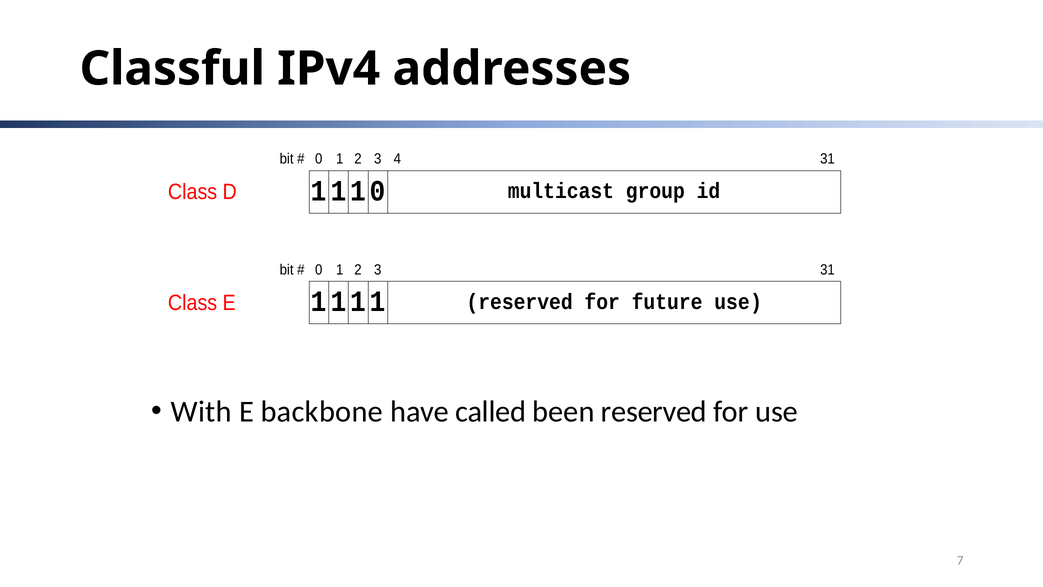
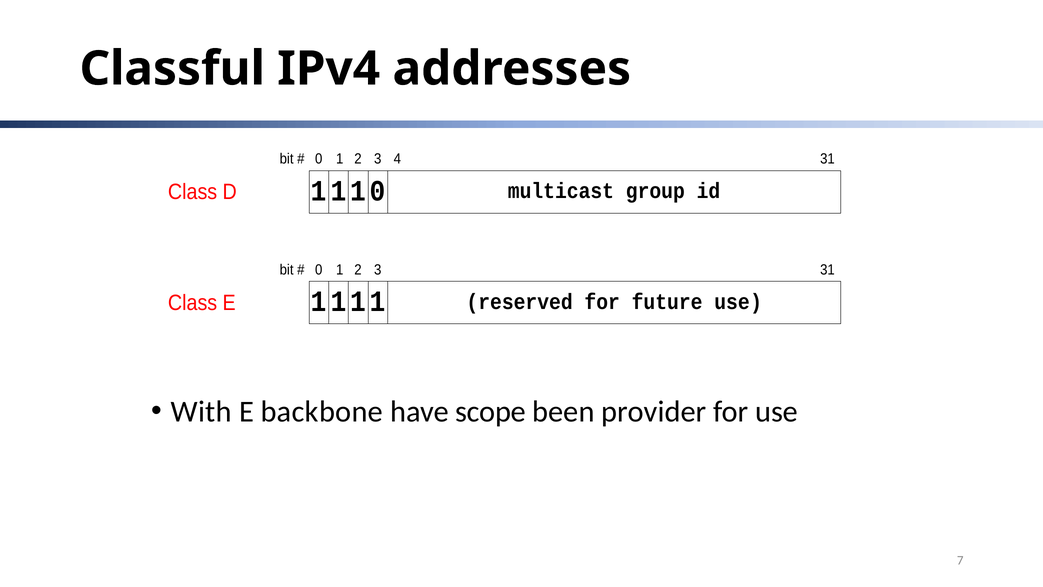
called: called -> scope (491, 411)
been reserved: reserved -> provider (654, 411)
